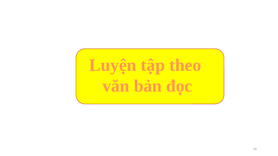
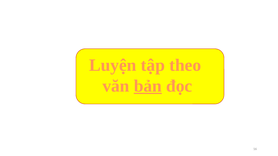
bản underline: none -> present (148, 86)
